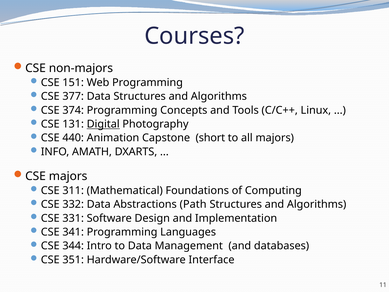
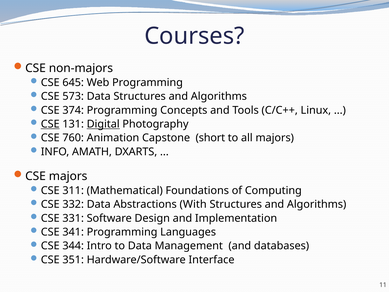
151: 151 -> 645 (73, 82)
377: 377 -> 573 (73, 96)
CSE underline: none -> present (50, 124)
440: 440 -> 760 (73, 138)
Path: Path -> With (193, 204)
